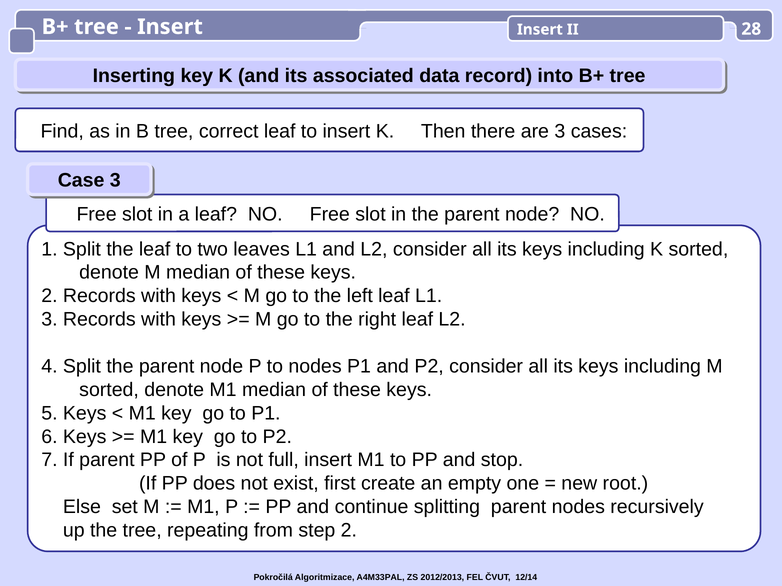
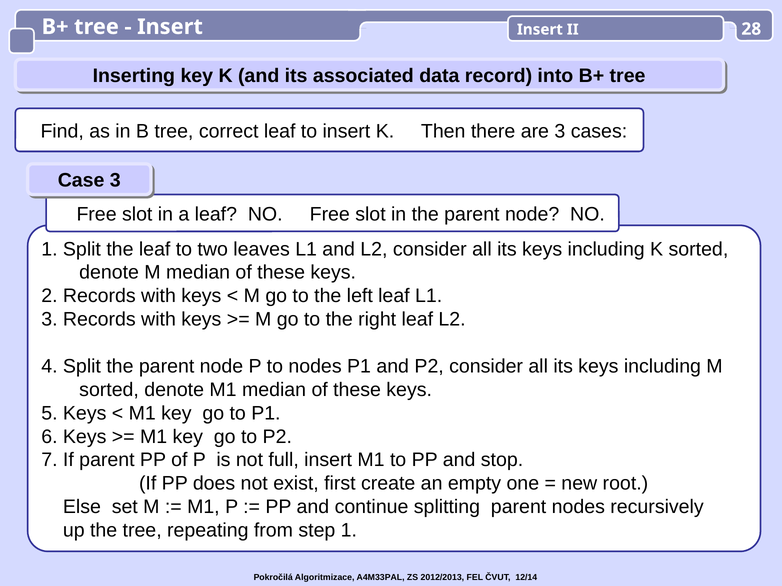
step 2: 2 -> 1 (349, 531)
